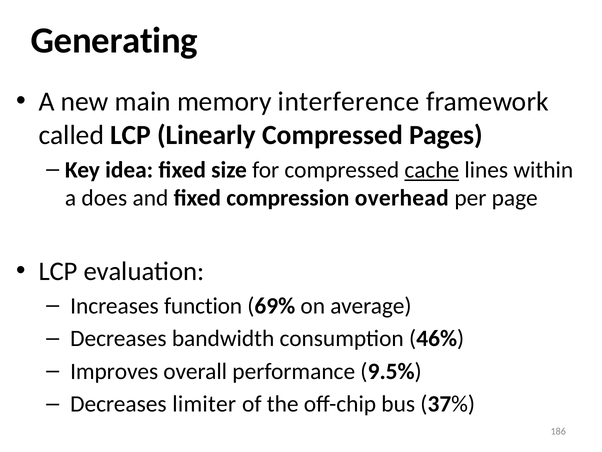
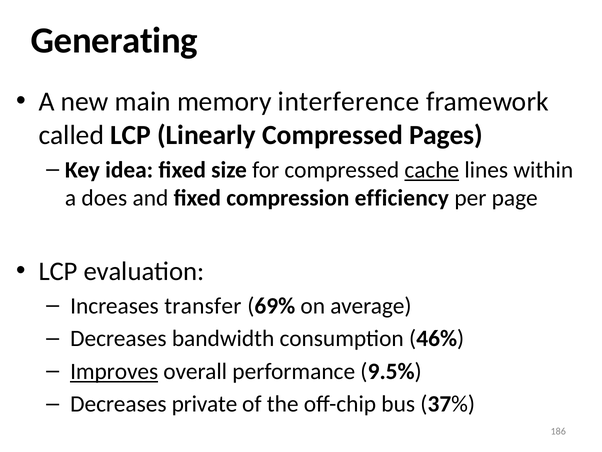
overhead: overhead -> efficiency (402, 198)
function: function -> transfer (203, 306)
Improves underline: none -> present (114, 371)
limiter: limiter -> private (204, 404)
